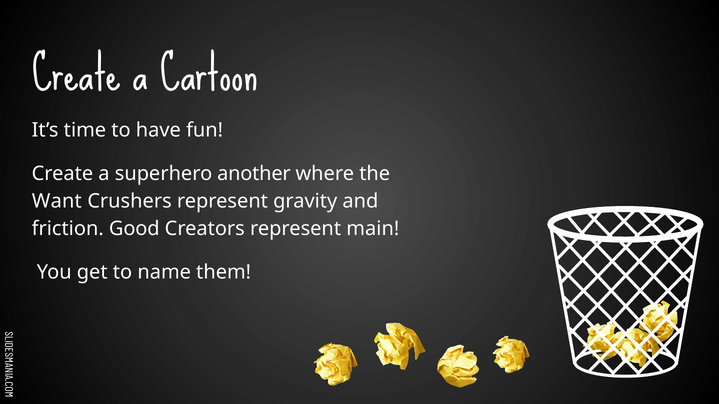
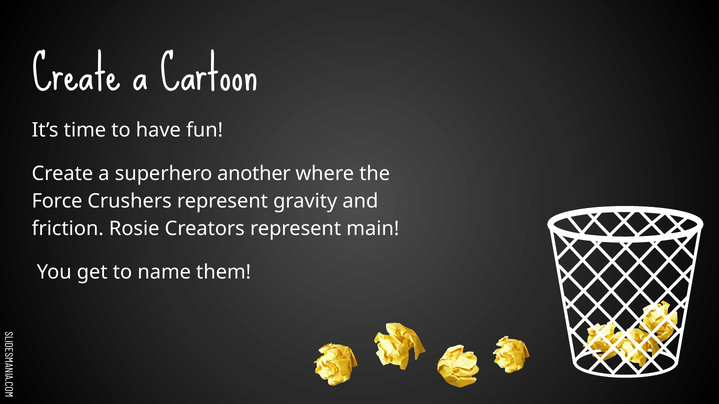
Want: Want -> Force (57, 201)
Good: Good -> Rosie (134, 229)
